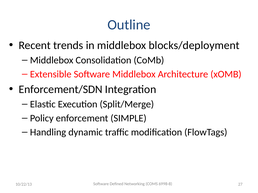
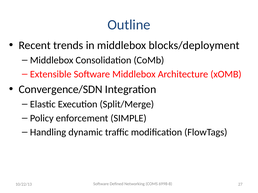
Enforcement/SDN: Enforcement/SDN -> Convergence/SDN (61, 90)
